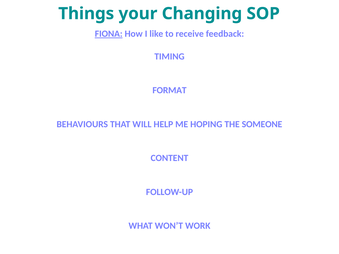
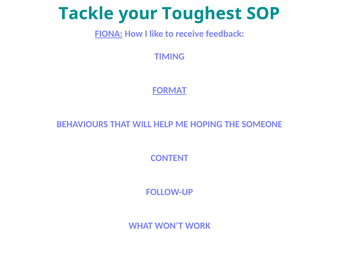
Things: Things -> Tackle (86, 14)
Changing: Changing -> Toughest (202, 14)
FORMAT underline: none -> present (170, 90)
